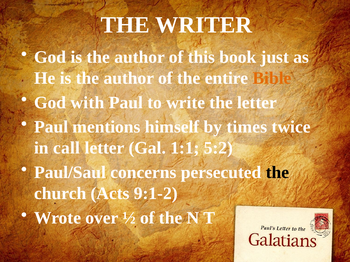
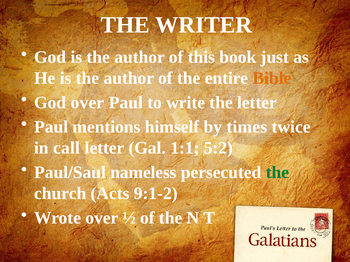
God with: with -> over (87, 103)
concerns: concerns -> nameless (143, 173)
the colour: black -> green (277, 173)
